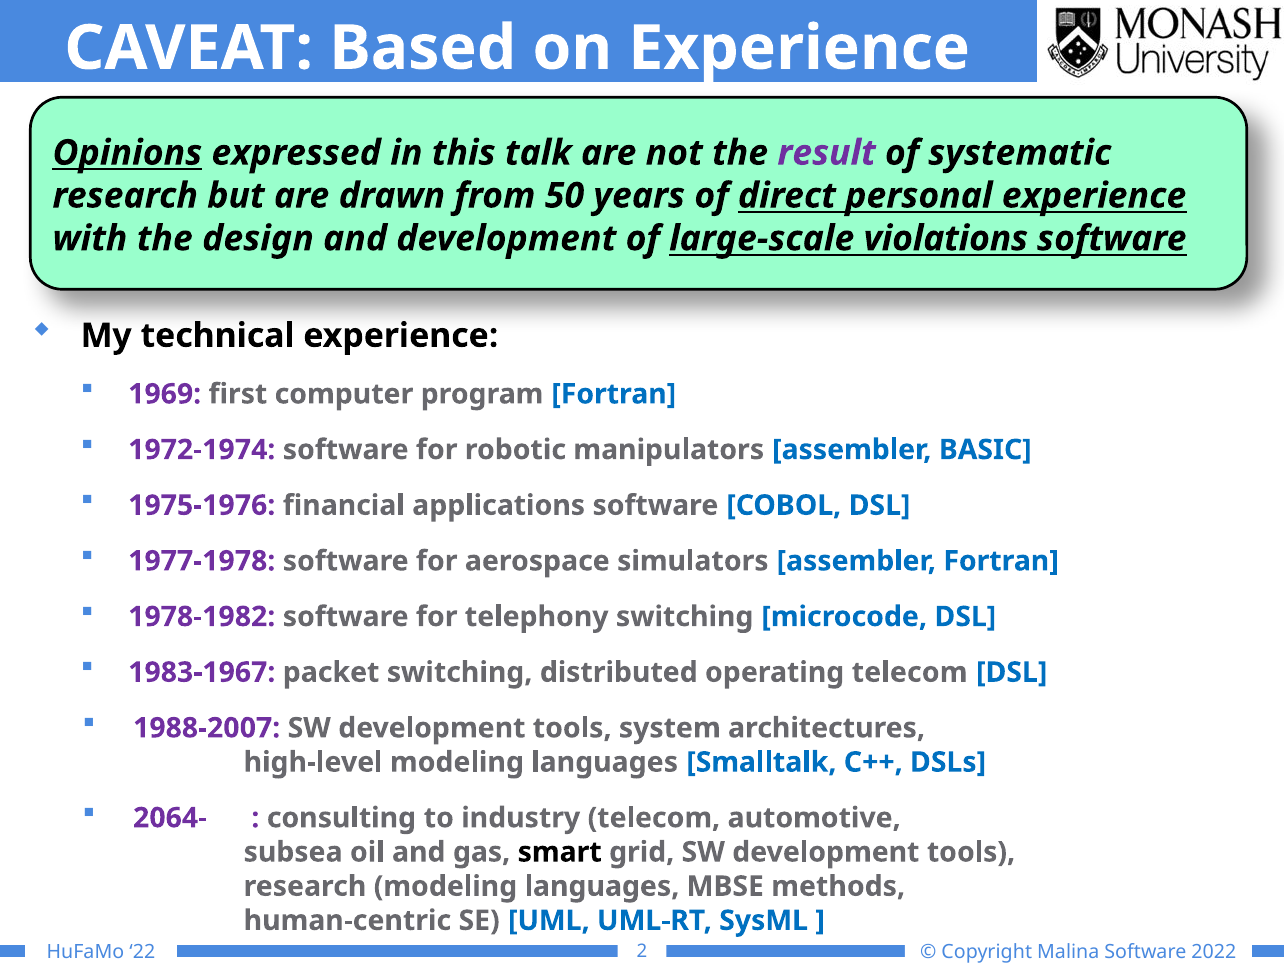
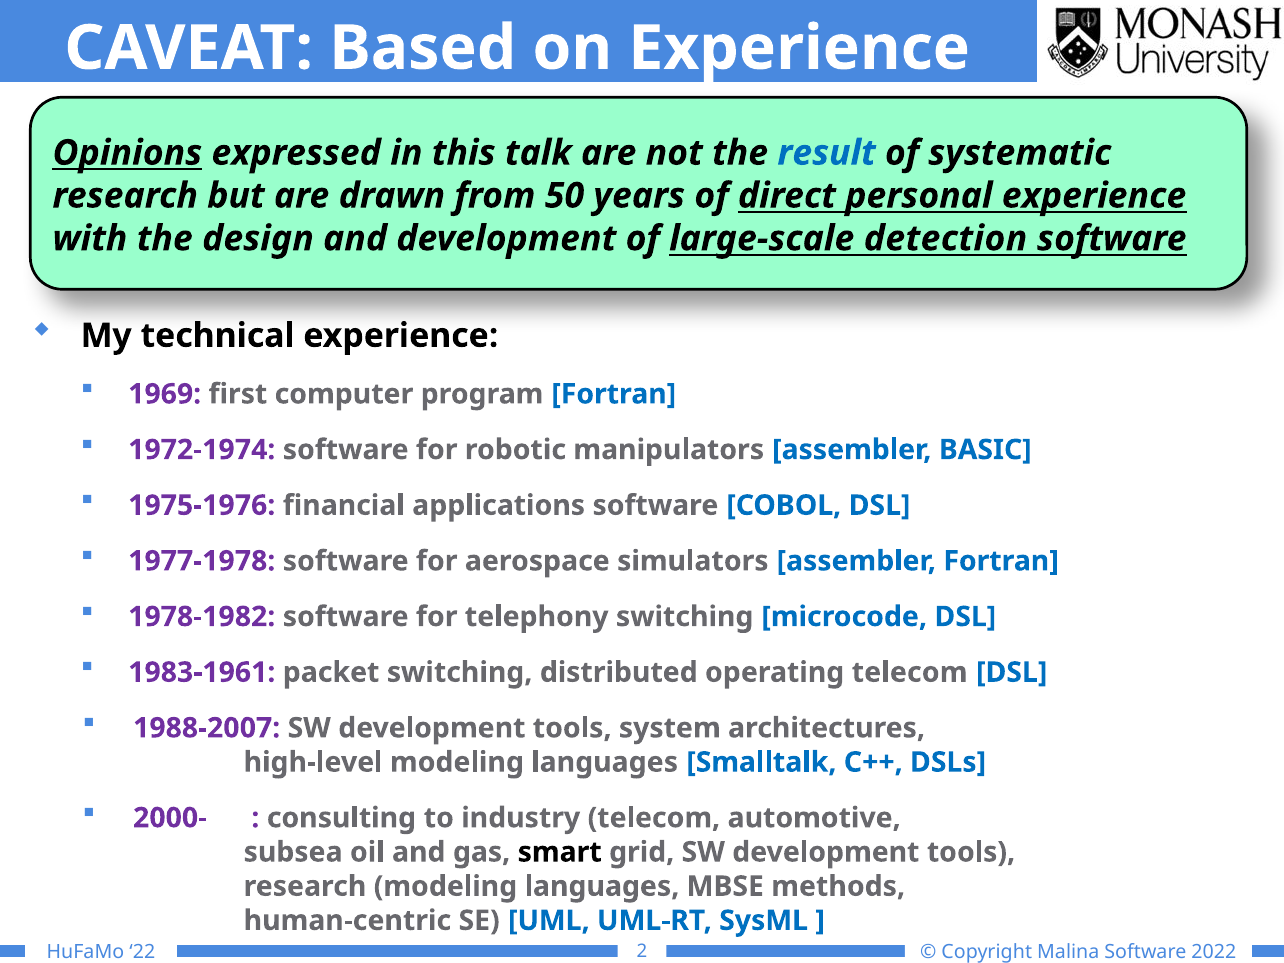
result colour: purple -> blue (827, 153)
violations: violations -> detection (946, 239)
1983-1967: 1983-1967 -> 1983-1961 (202, 672)
2064-: 2064- -> 2000- (170, 818)
